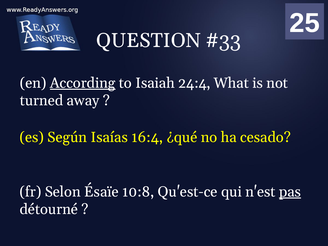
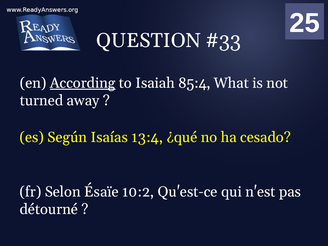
24:4: 24:4 -> 85:4 (194, 83)
16:4: 16:4 -> 13:4 (147, 137)
10:8: 10:8 -> 10:2 (138, 192)
pas underline: present -> none (290, 192)
